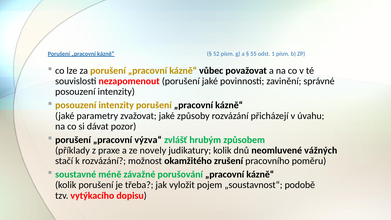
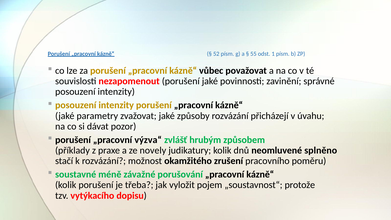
vážných: vážných -> splněno (321, 150)
podobě: podobě -> protože (300, 185)
